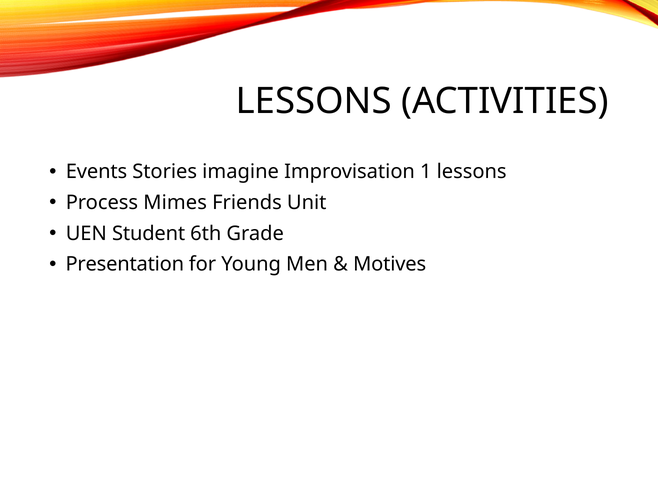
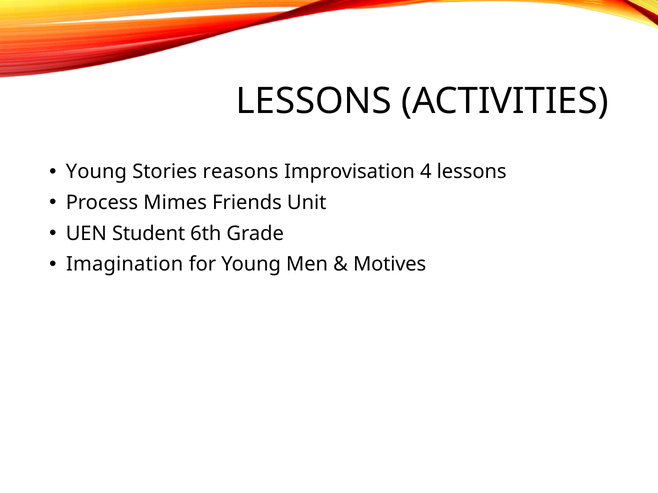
Events: Events -> Young (96, 172)
imagine: imagine -> reasons (240, 172)
1: 1 -> 4 (426, 172)
Presentation: Presentation -> Imagination (125, 264)
